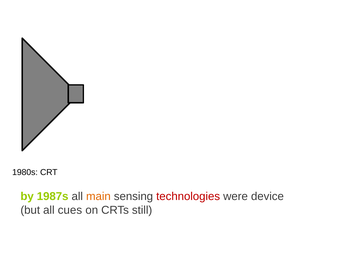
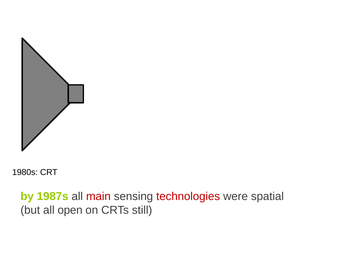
main colour: orange -> red (98, 196)
device: device -> spatial (267, 196)
cues: cues -> open (70, 210)
